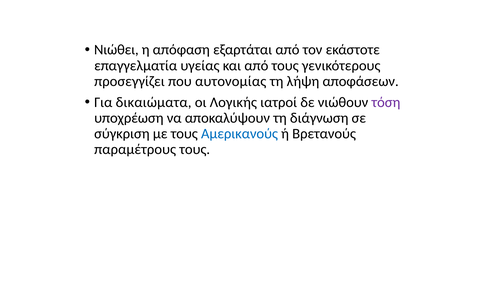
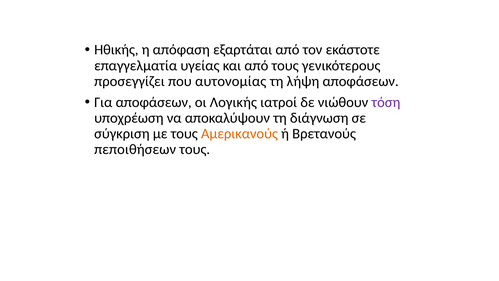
Νιώθει: Νιώθει -> Ηθικής (116, 50)
Για δικαιώματα: δικαιώματα -> αποφάσεων (154, 102)
Αμερικανούς colour: blue -> orange (239, 134)
παραμέτρους: παραμέτρους -> πεποιθήσεων (135, 149)
